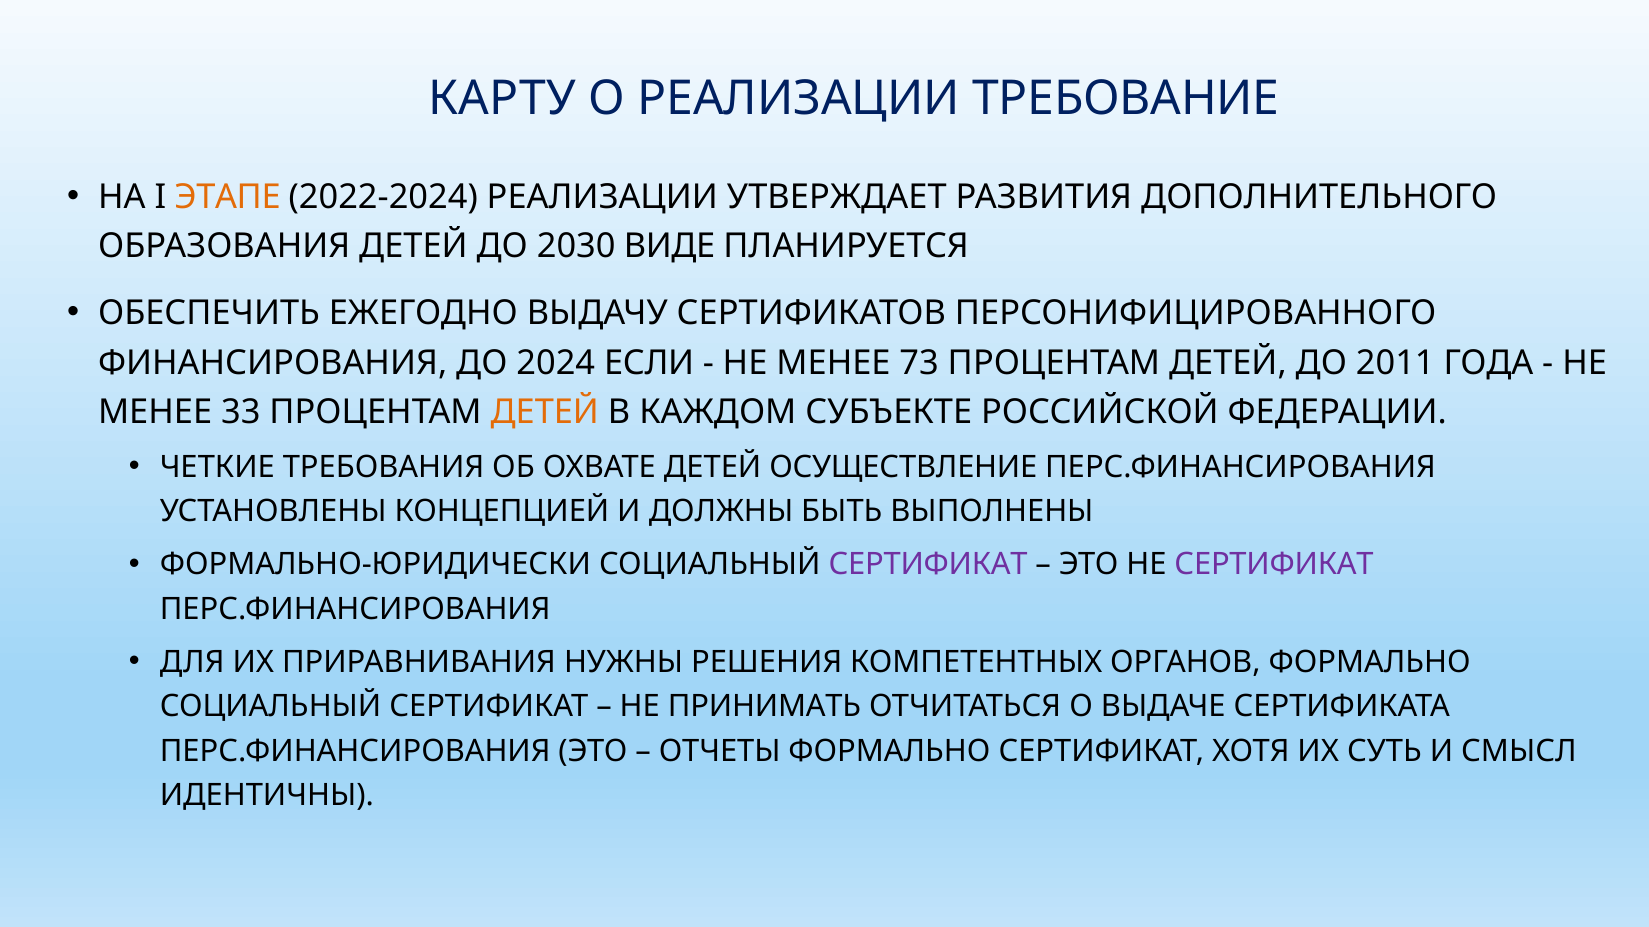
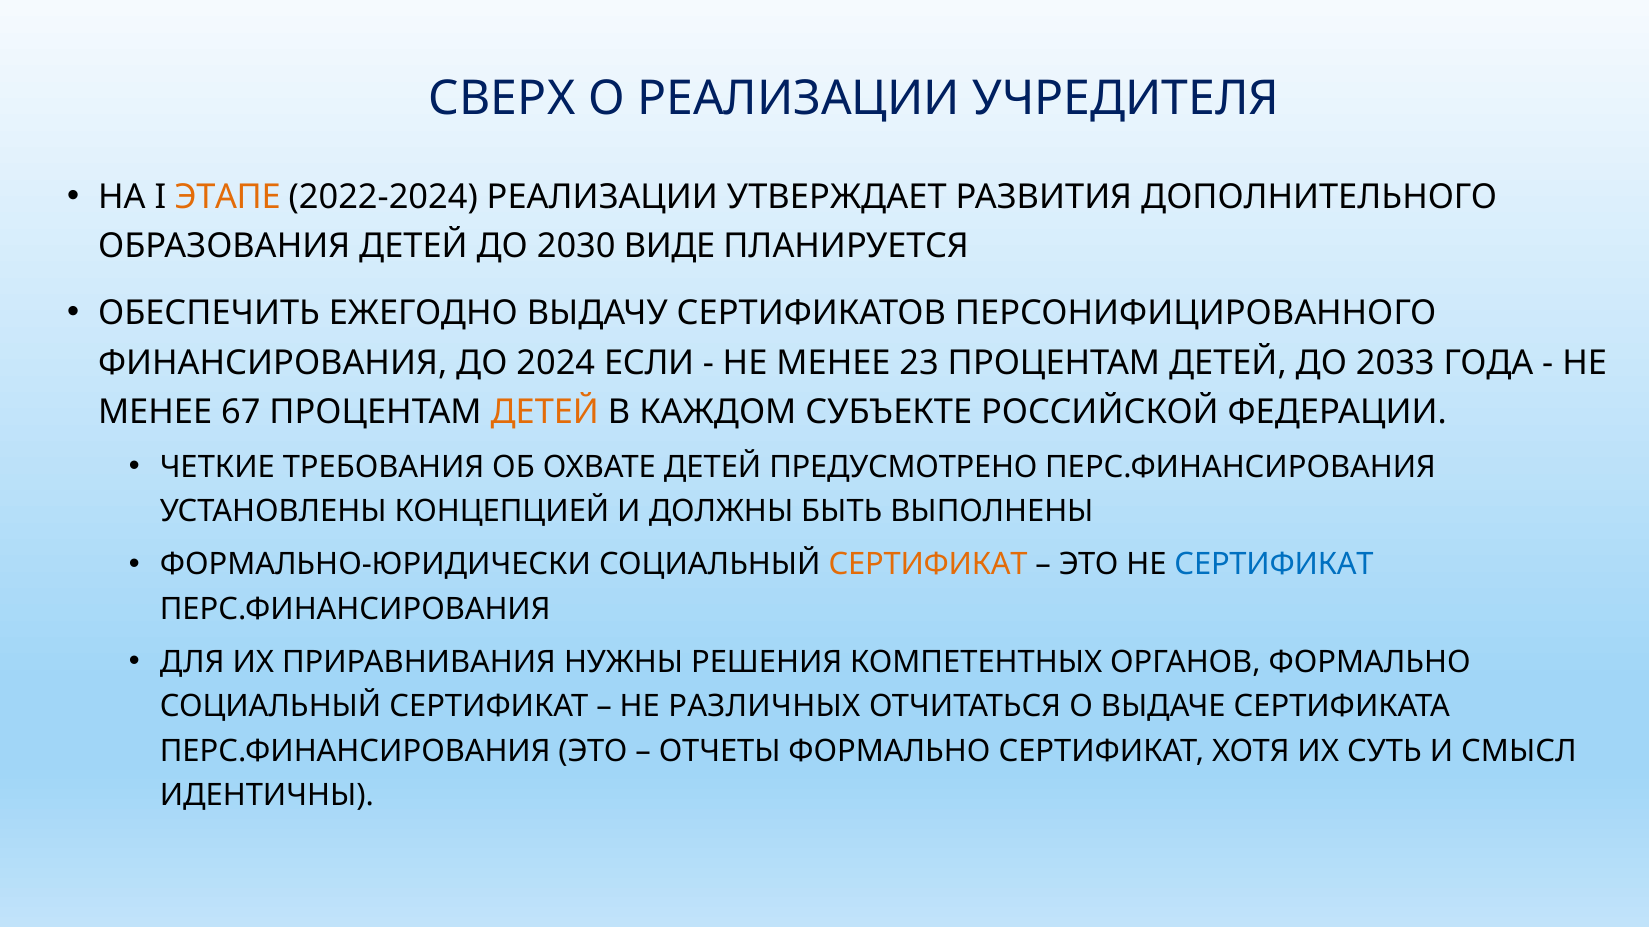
КАРТУ: КАРТУ -> СВЕРХ (502, 99)
ТРЕБОВАНИЕ: ТРЕБОВАНИЕ -> УЧРЕДИТЕЛЯ (1126, 99)
73: 73 -> 23 (919, 363)
2011: 2011 -> 2033 (1395, 363)
33: 33 -> 67 (241, 412)
ОСУЩЕСТВЛЕНИЕ: ОСУЩЕСТВЛЕНИЕ -> ПРЕДУСМОТРЕНО (903, 467)
СЕРТИФИКАТ colour: purple -> orange (928, 565)
СЕРТИФИКАТ colour: purple -> blue (1274, 565)
ПРИНИМАТЬ: ПРИНИМАТЬ -> РАЗЛИЧНЫХ (764, 707)
